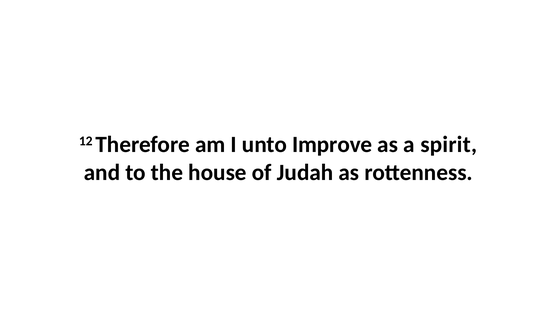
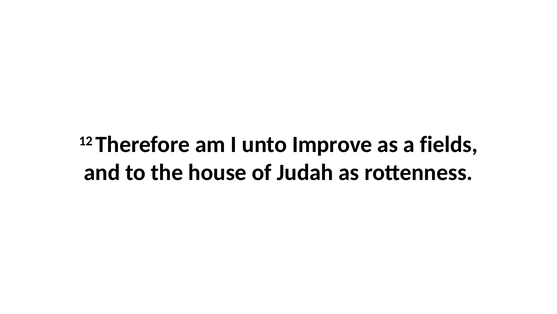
spirit: spirit -> fields (449, 144)
